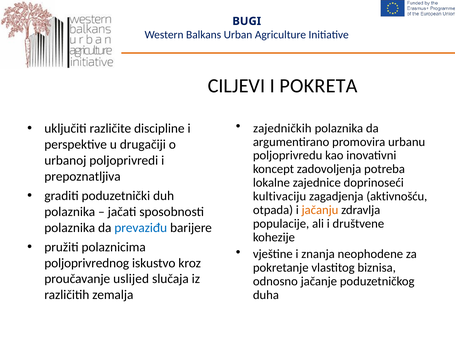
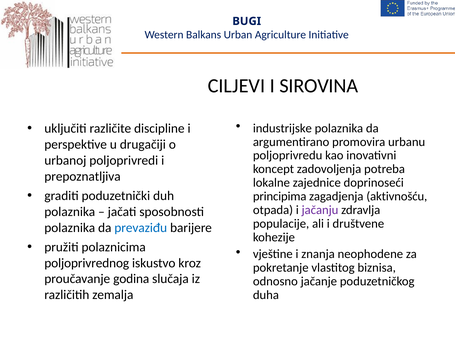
POKRETA: POKRETA -> SIROVINA (319, 86)
zajedničkih: zajedničkih -> industrijske (282, 128)
kultivaciju: kultivaciju -> principima (280, 197)
jačanju colour: orange -> purple (320, 210)
uslijed: uslijed -> godina (131, 279)
